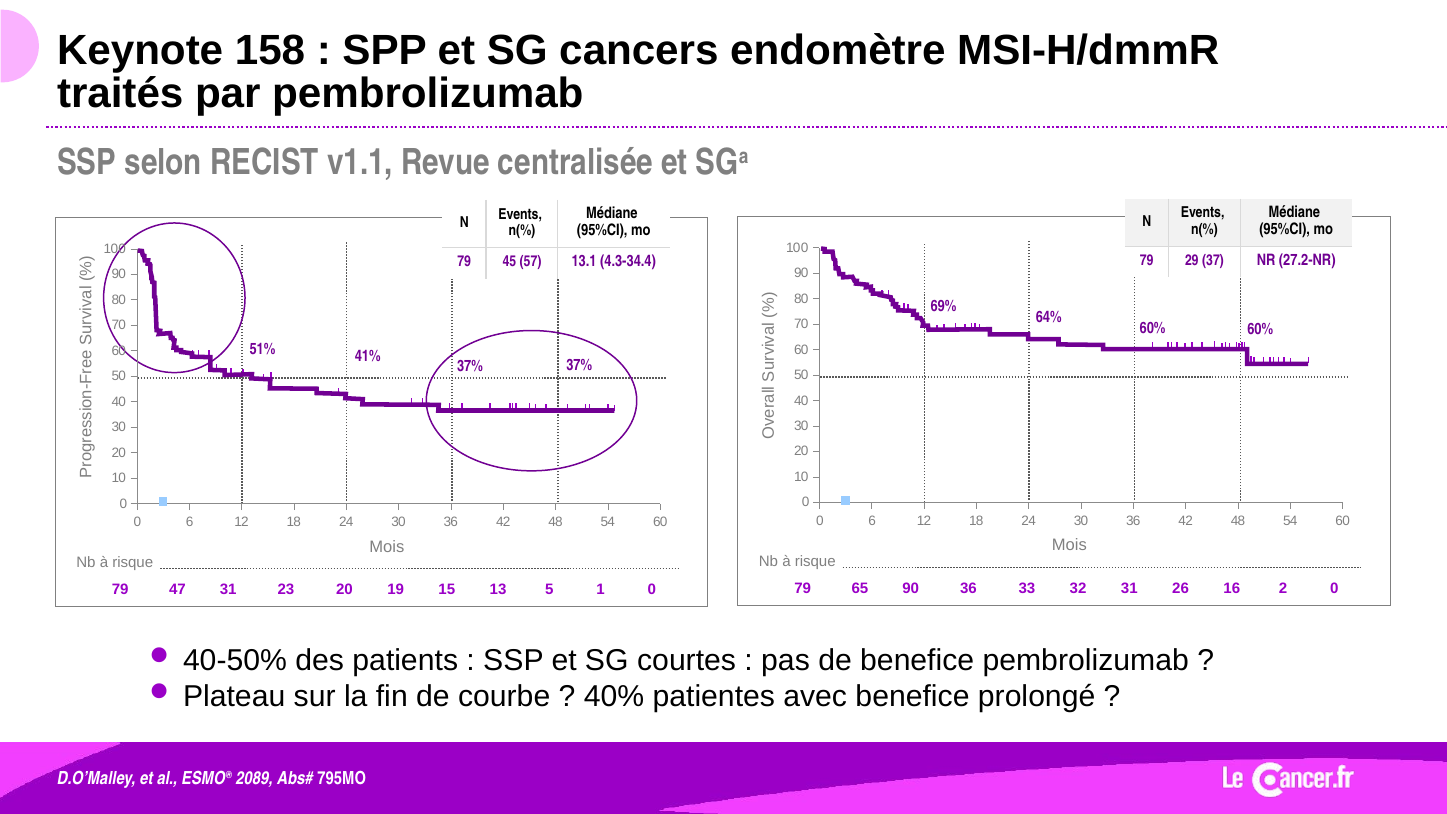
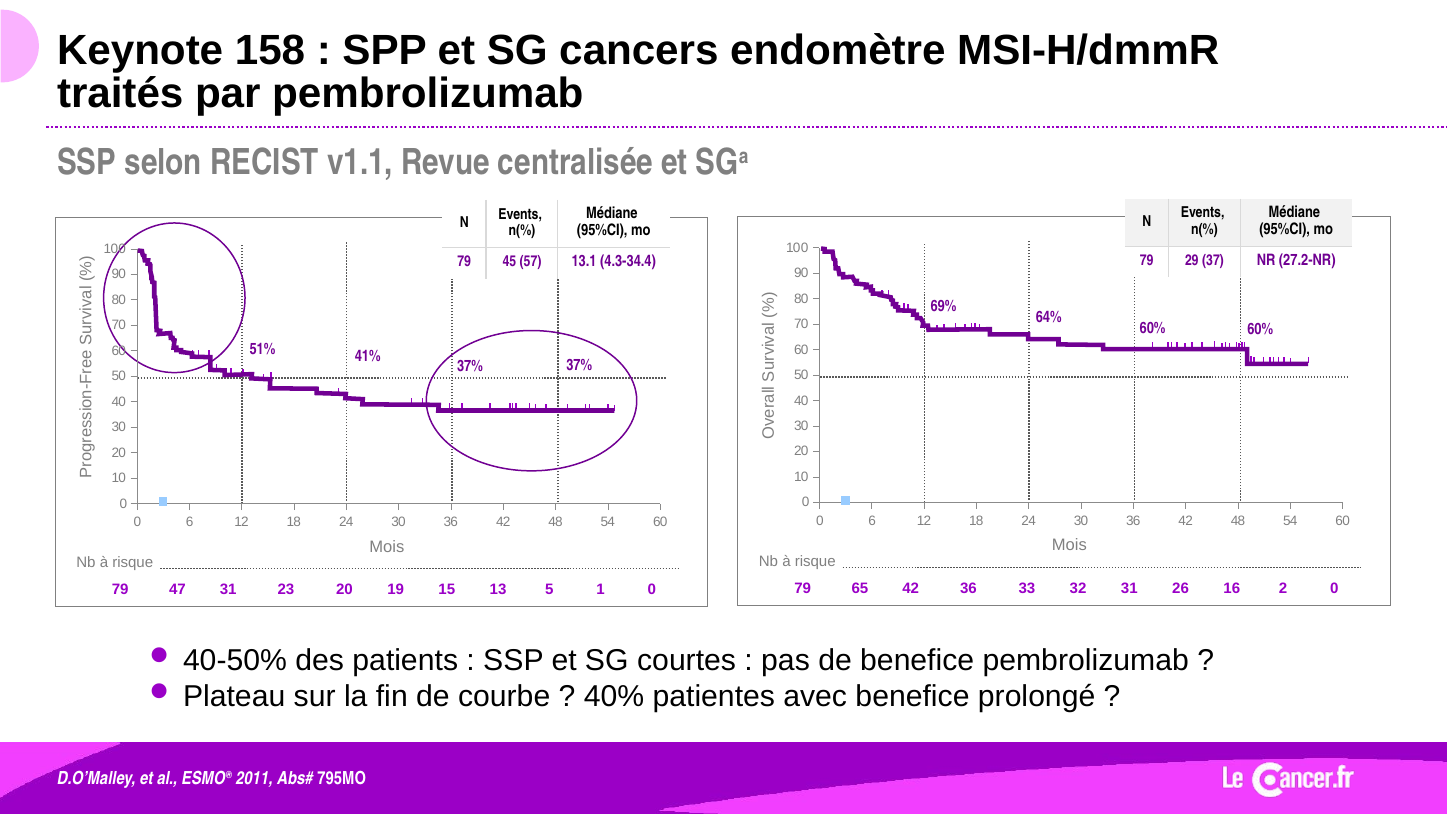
65 90: 90 -> 42 (911, 588)
2089: 2089 -> 2011 (255, 778)
